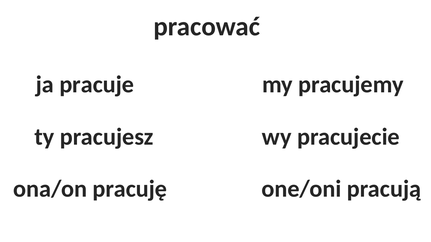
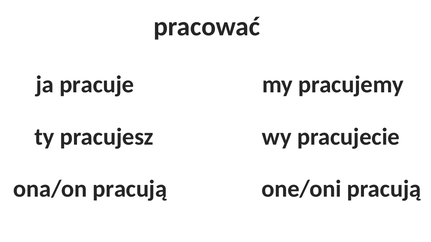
ona/on pracuję: pracuję -> pracują (130, 189)
